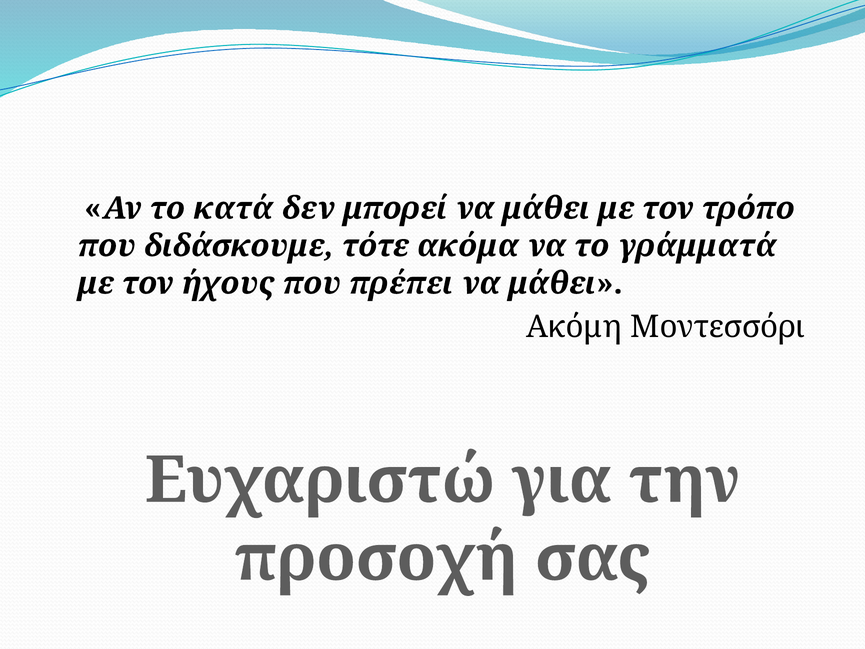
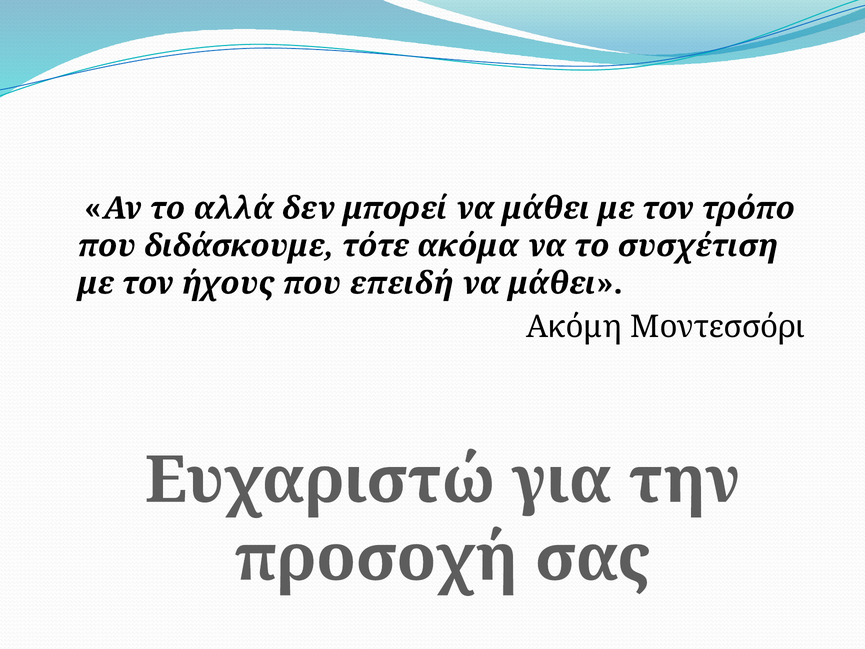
κατά: κατά -> αλλά (233, 208)
γράμματά: γράμματά -> συσχέτιση (697, 246)
πρέπει: πρέπει -> επειδή (401, 283)
